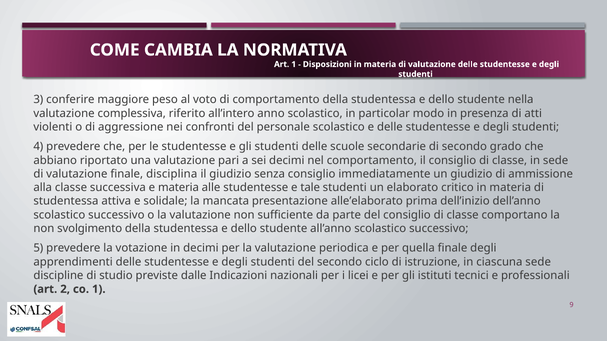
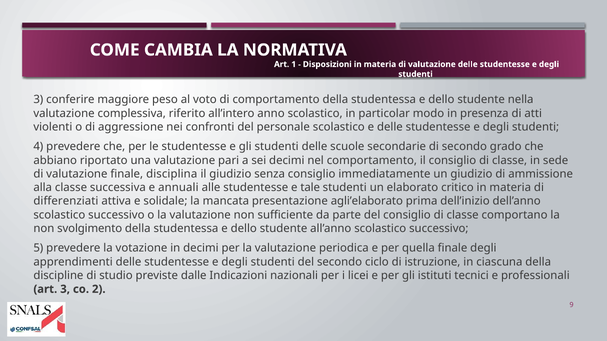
e materia: materia -> annuali (178, 188)
studentessa: studentessa -> differenziati (66, 201)
alle’elaborato: alle’elaborato -> agli’elaborato (367, 201)
ciascuna sede: sede -> della (538, 262)
art 2: 2 -> 3 (65, 289)
co 1: 1 -> 2 (99, 289)
